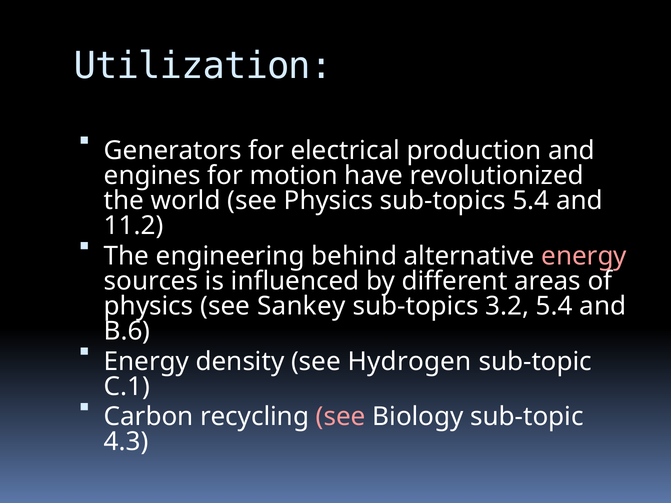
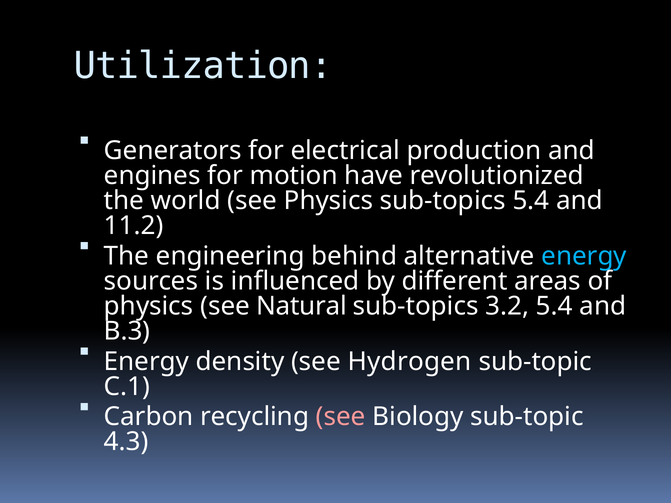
energy colour: pink -> light blue (584, 256)
Sankey: Sankey -> Natural (301, 306)
B.6: B.6 -> B.3 (127, 331)
